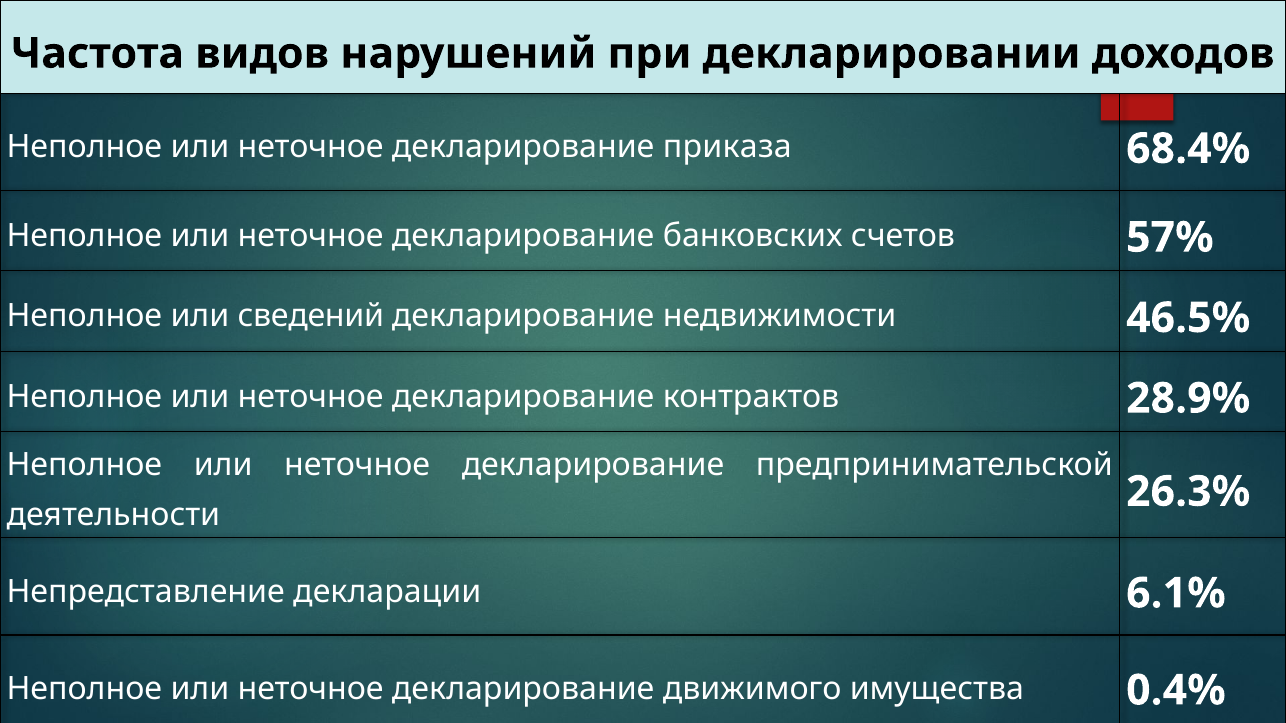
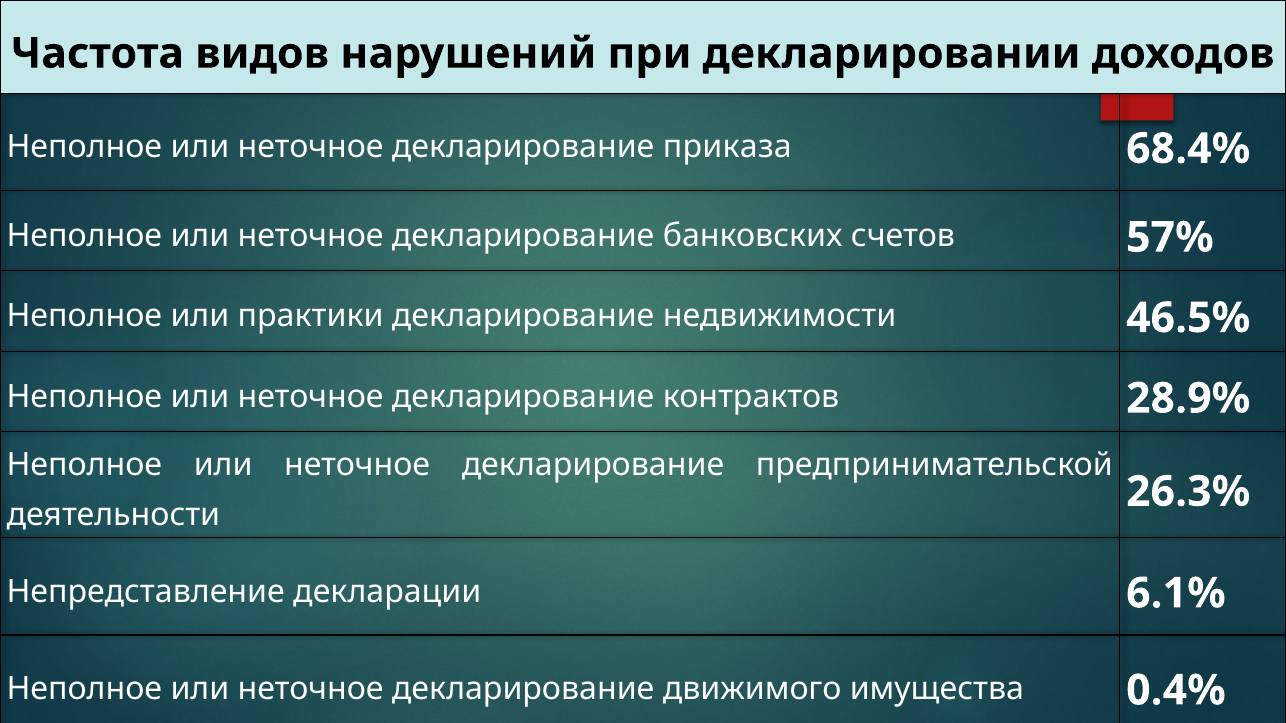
сведений: сведений -> практики (311, 316)
